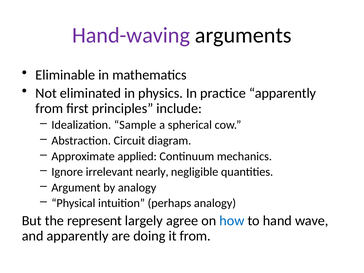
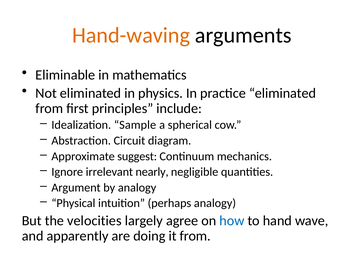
Hand-waving colour: purple -> orange (131, 35)
practice apparently: apparently -> eliminated (283, 93)
applied: applied -> suggest (137, 156)
represent: represent -> velocities (94, 221)
